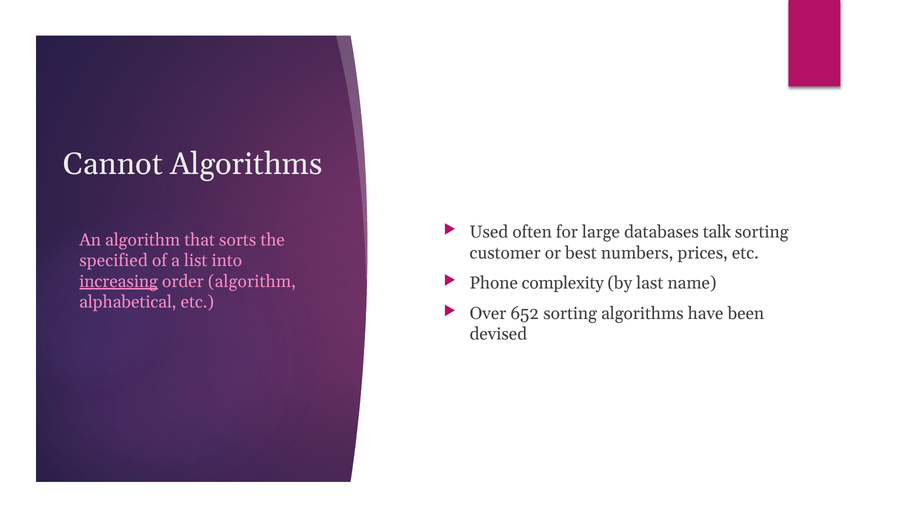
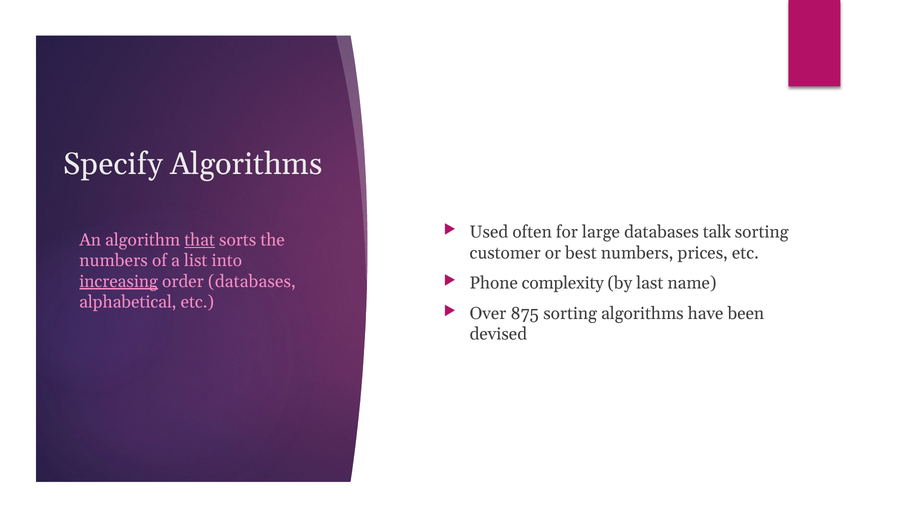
Cannot: Cannot -> Specify (113, 164)
that underline: none -> present (200, 240)
specified: specified -> numbers (114, 261)
order algorithm: algorithm -> databases (252, 281)
652: 652 -> 875 (525, 314)
